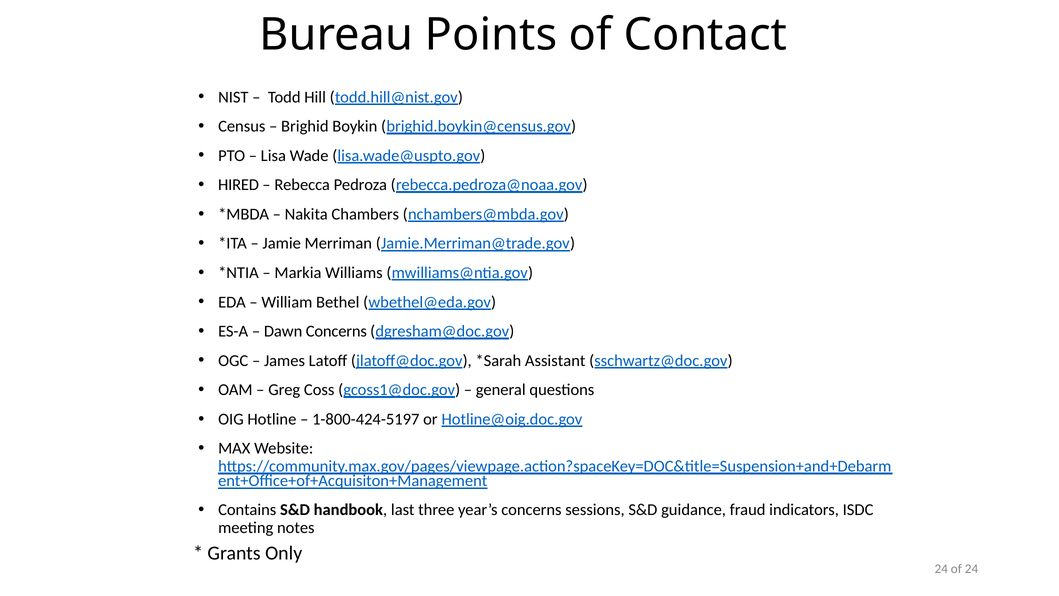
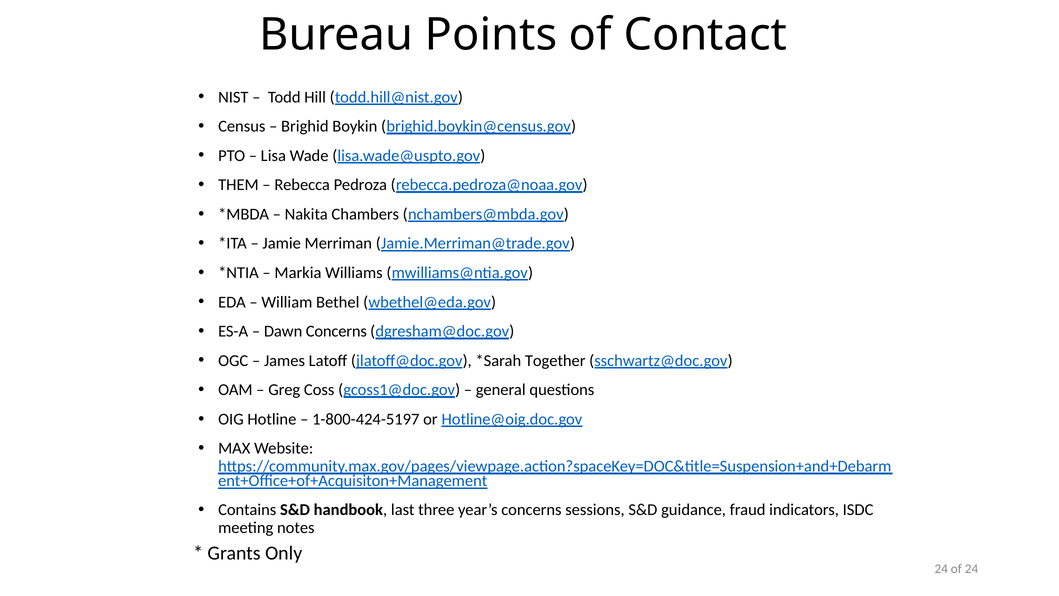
HIRED: HIRED -> THEM (238, 185)
Assistant: Assistant -> Together (555, 360)
